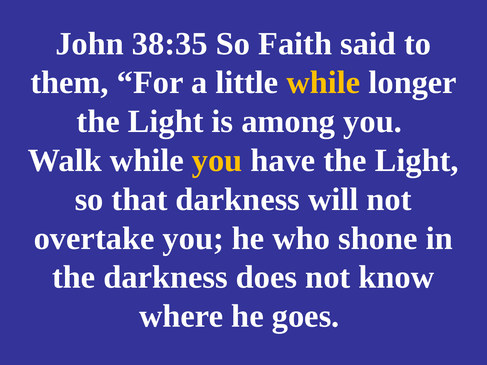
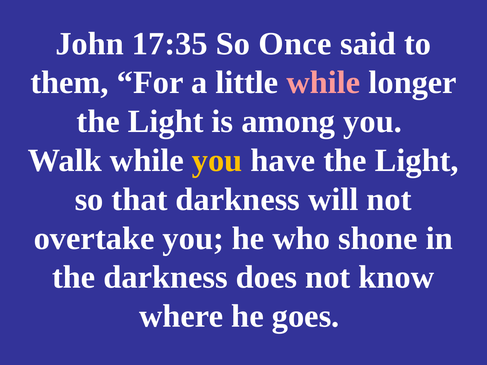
38:35: 38:35 -> 17:35 (170, 44)
Faith: Faith -> Once (295, 44)
while colour: yellow -> pink (323, 83)
